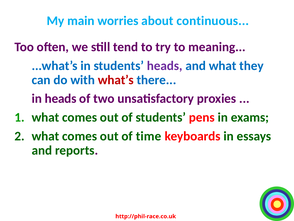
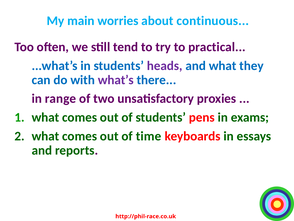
meaning: meaning -> practical (217, 47)
what’s colour: red -> purple (116, 80)
in heads: heads -> range (60, 98)
